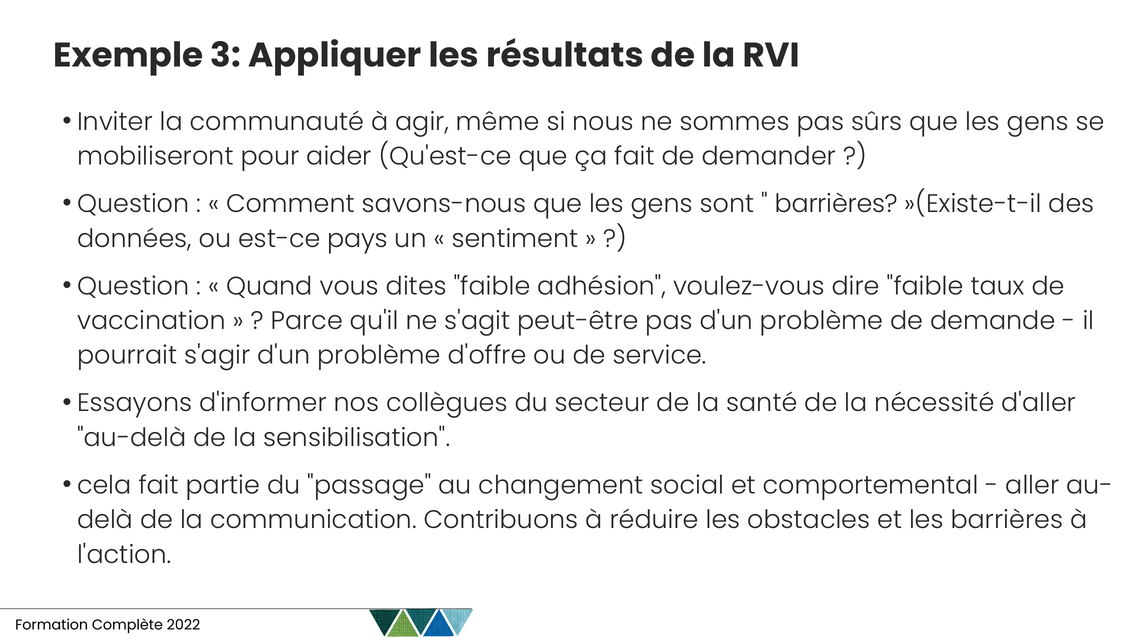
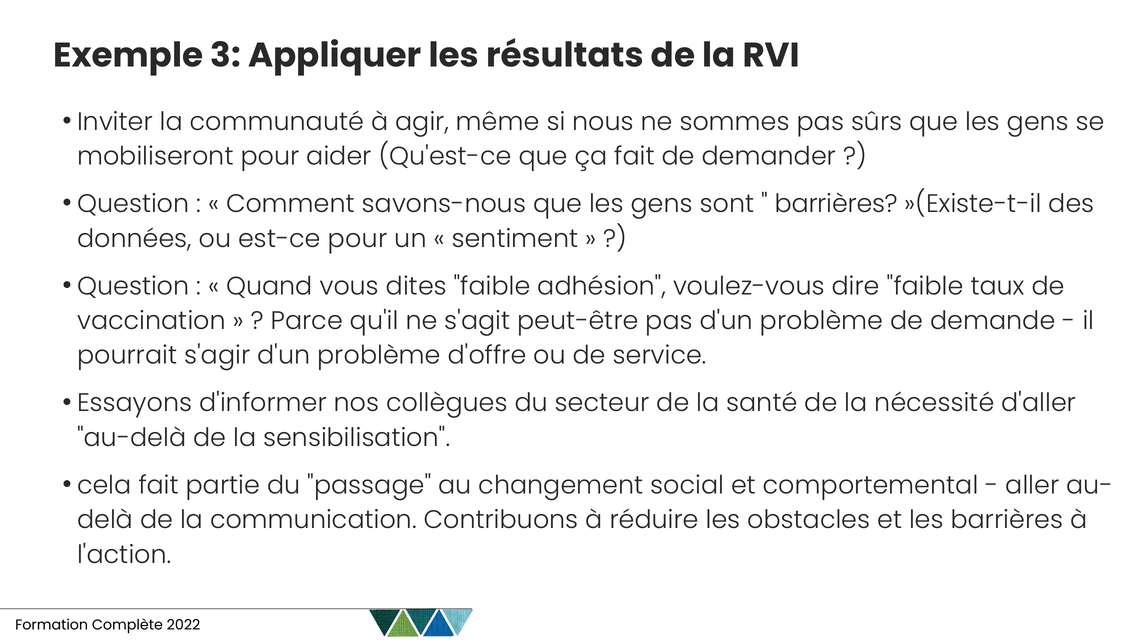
est-ce pays: pays -> pour (357, 239)
